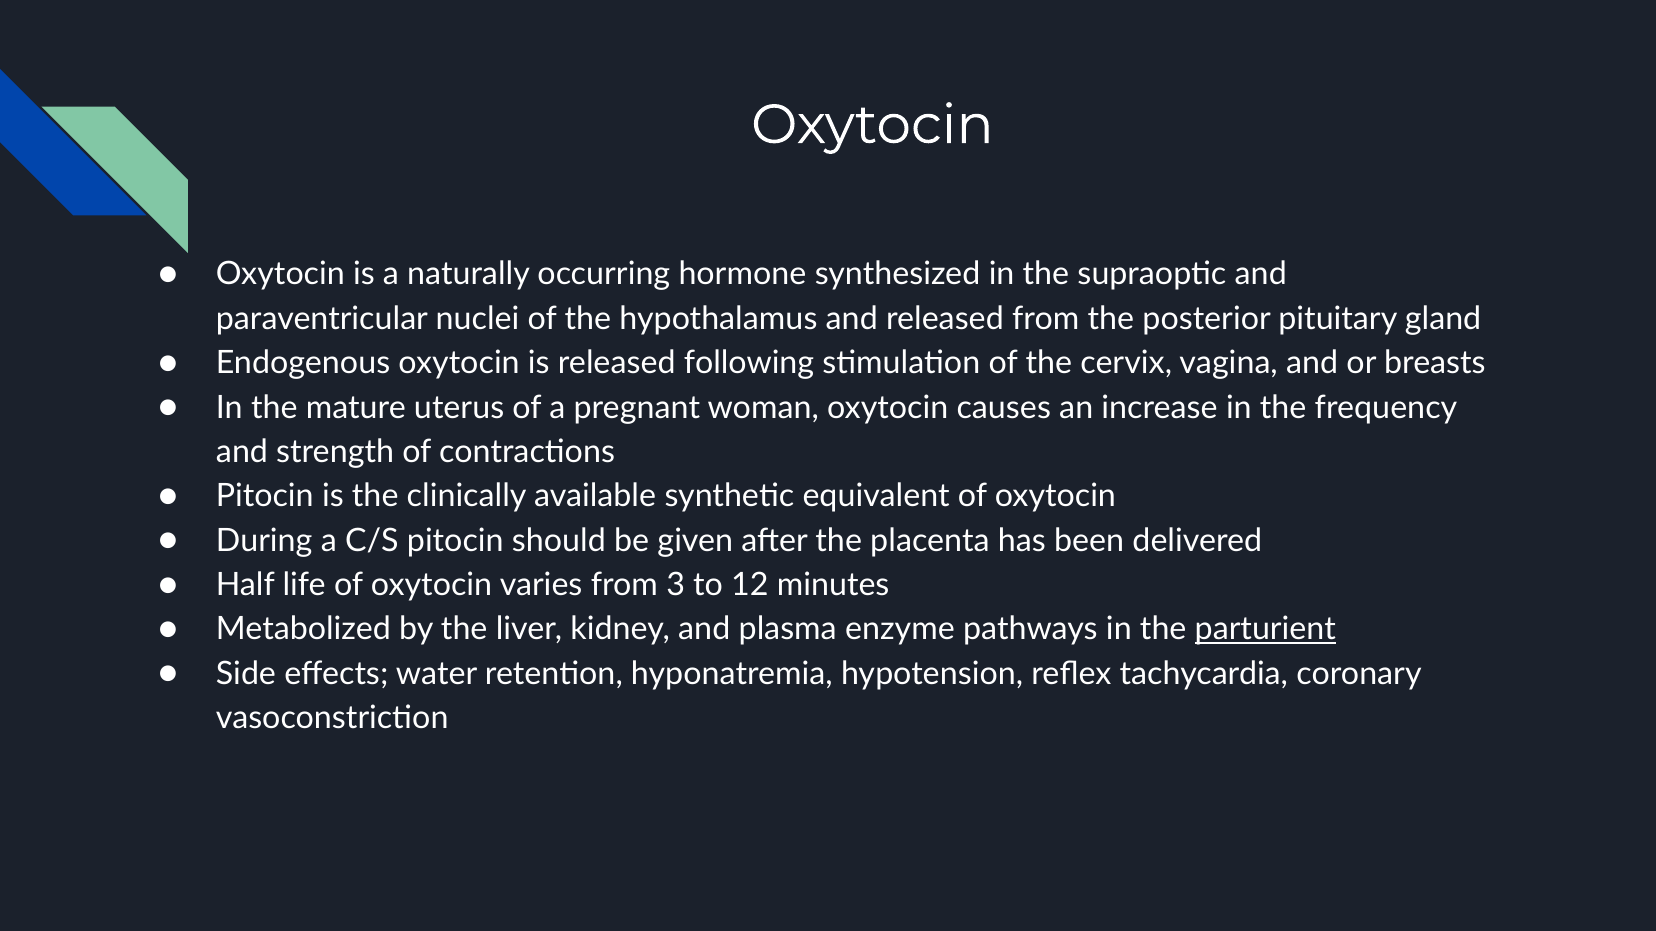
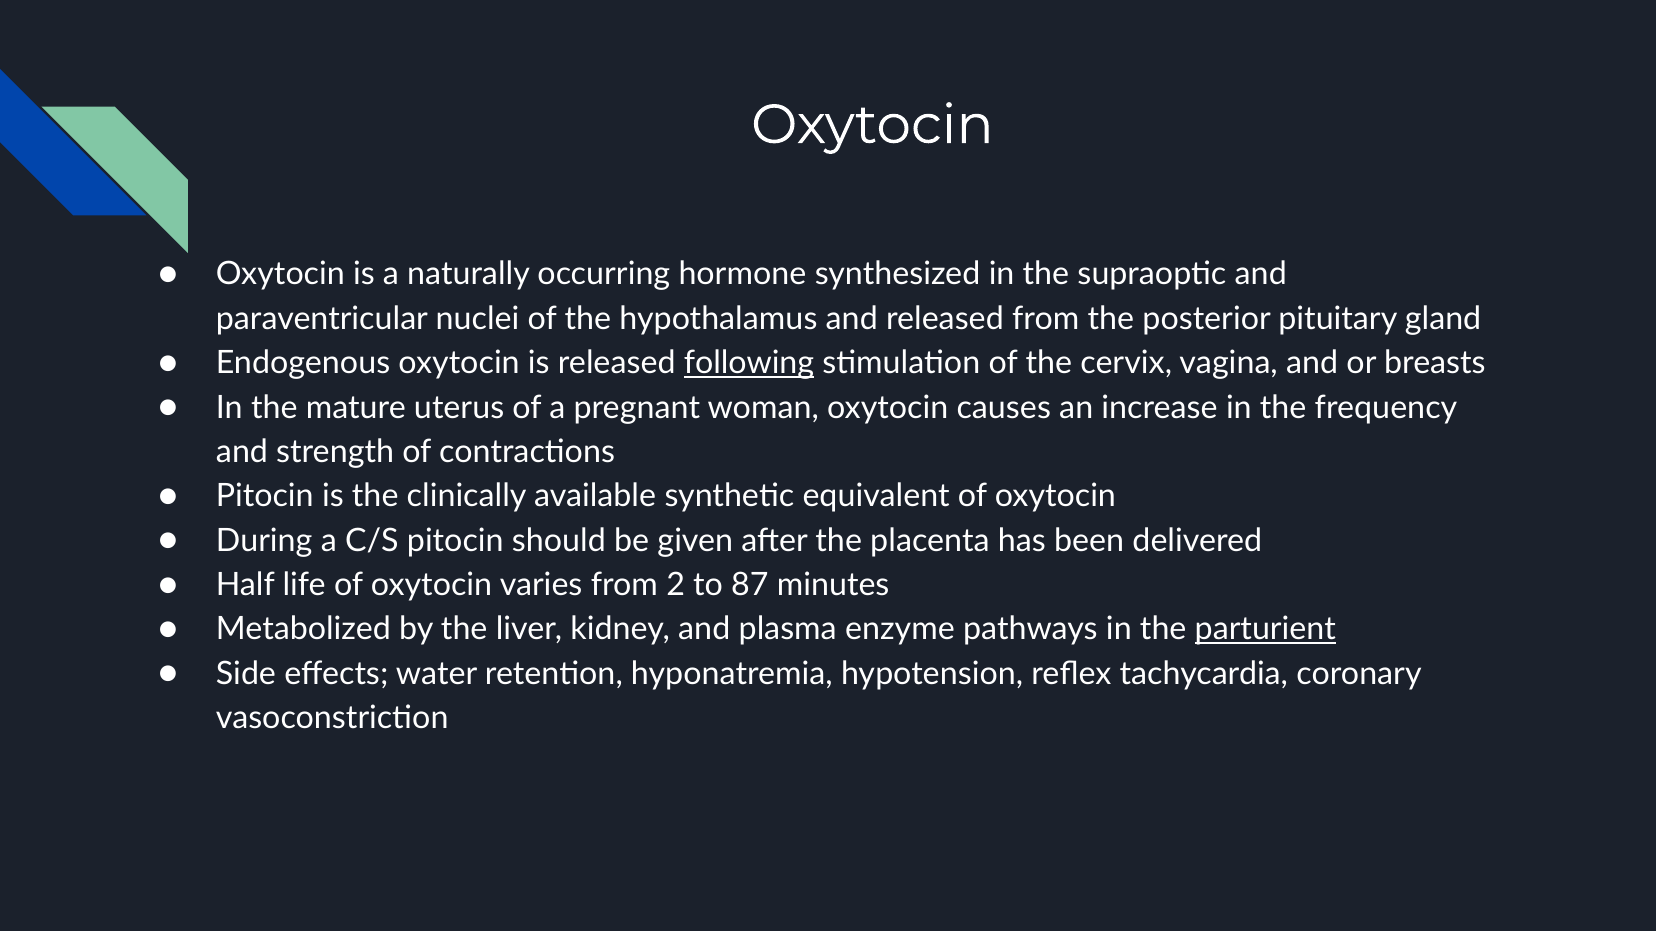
following underline: none -> present (749, 363)
3: 3 -> 2 (676, 585)
12: 12 -> 87 (750, 585)
